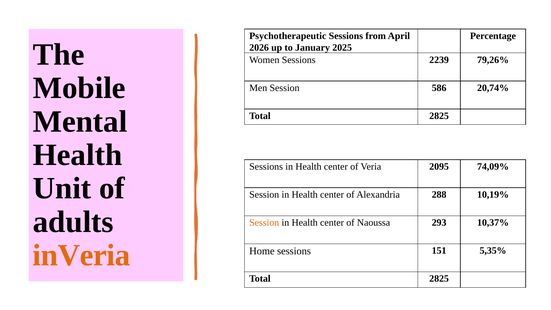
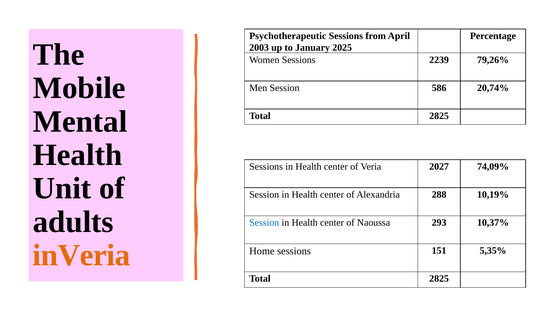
2026: 2026 -> 2003 (259, 48)
2095: 2095 -> 2027 (439, 167)
Session colour: orange -> blue (264, 223)
